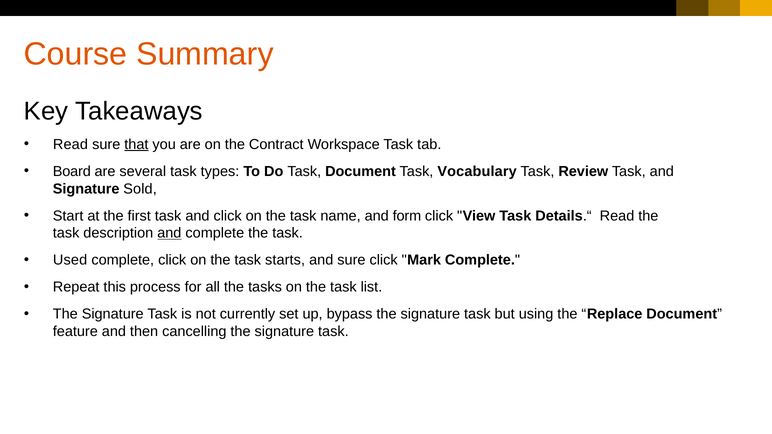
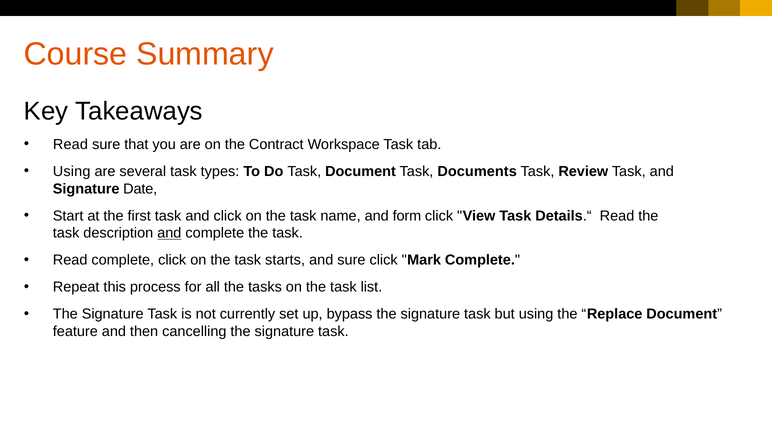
that underline: present -> none (136, 145)
Board: Board -> Using (72, 172)
Vocabulary: Vocabulary -> Documents (477, 172)
Sold: Sold -> Date (140, 189)
Used: Used -> Read (70, 260)
